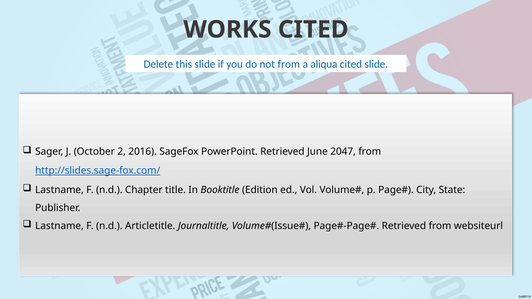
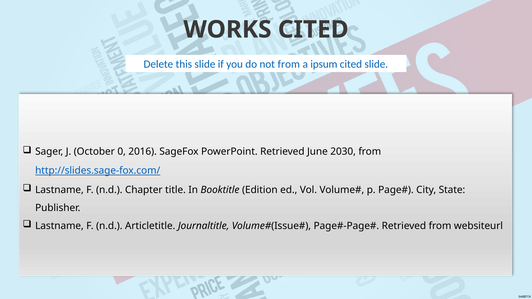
aliqua: aliqua -> ipsum (324, 64)
2: 2 -> 0 (122, 152)
2047: 2047 -> 2030 (343, 152)
